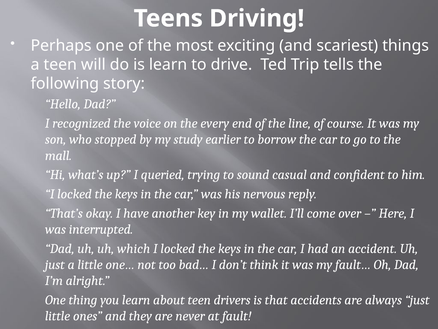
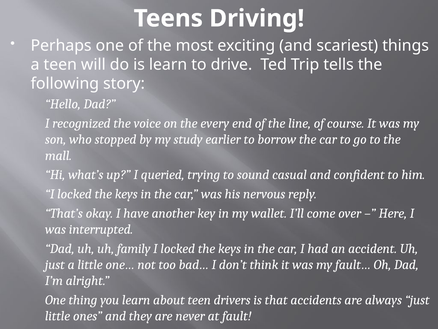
which: which -> family (134, 248)
